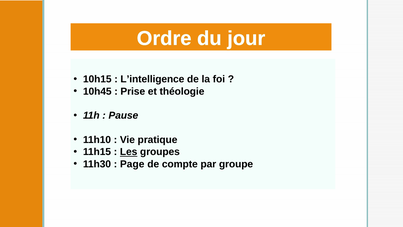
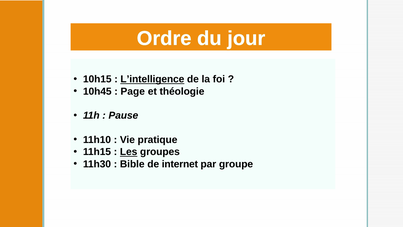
L’intelligence underline: none -> present (152, 79)
Prise: Prise -> Page (133, 91)
Page: Page -> Bible (132, 164)
compte: compte -> internet (180, 164)
